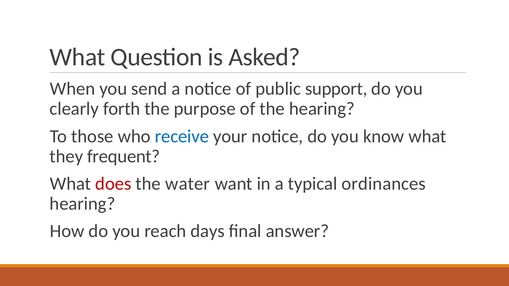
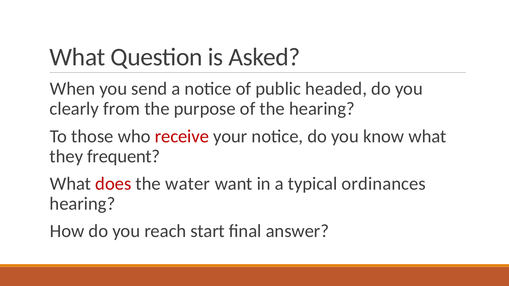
support: support -> headed (336, 89)
forth: forth -> from (122, 109)
receive colour: blue -> red (182, 136)
days: days -> start (208, 231)
